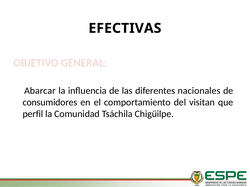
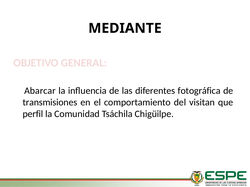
EFECTIVAS: EFECTIVAS -> MEDIANTE (125, 28)
nacionales: nacionales -> fotográfica (199, 91)
consumidores: consumidores -> transmisiones (50, 103)
